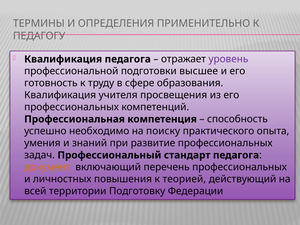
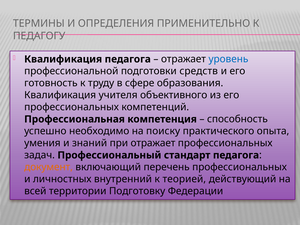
уровень colour: purple -> blue (228, 59)
высшее: высшее -> средств (199, 71)
просвещения: просвещения -> объективного (174, 95)
при развитие: развитие -> отражает (153, 143)
повышения: повышения -> внутренний (123, 179)
